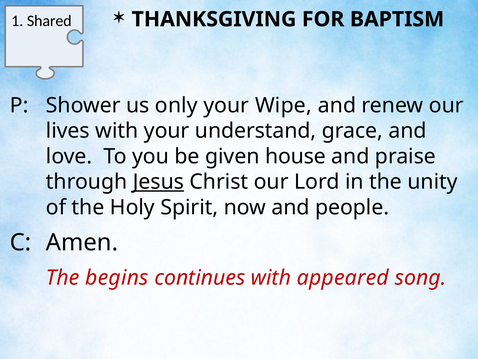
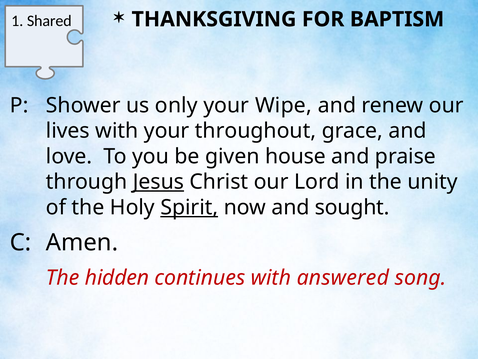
understand: understand -> throughout (256, 131)
Spirit underline: none -> present (189, 207)
people: people -> sought (352, 207)
begins: begins -> hidden (117, 277)
appeared: appeared -> answered (343, 277)
